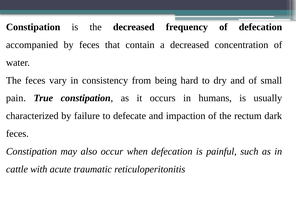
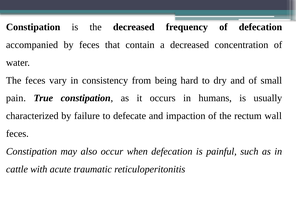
dark: dark -> wall (273, 116)
